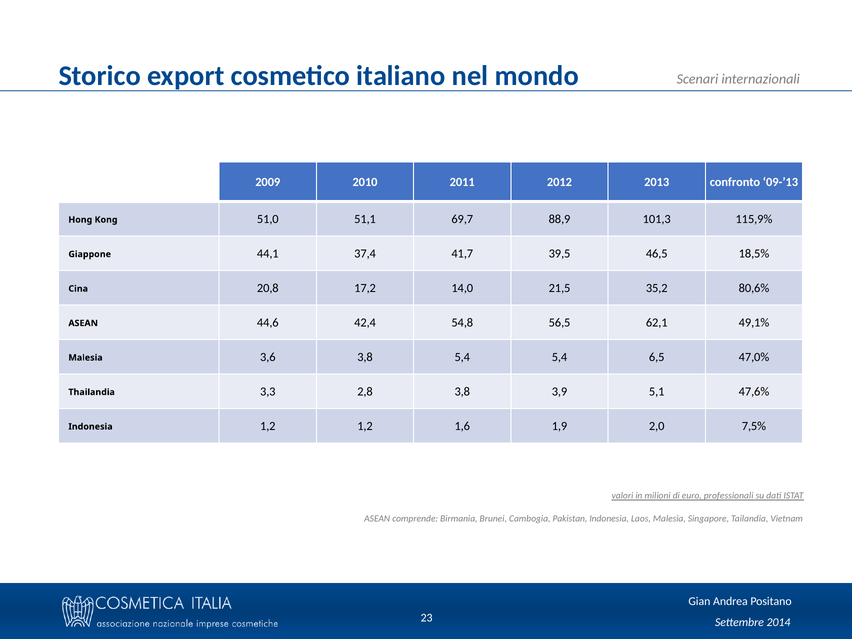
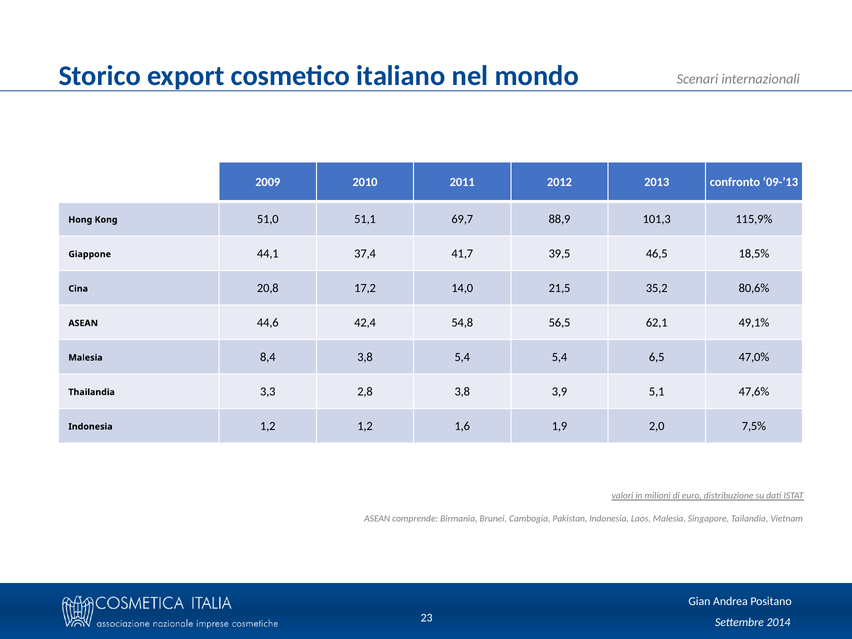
3,6: 3,6 -> 8,4 (268, 357)
professionali: professionali -> distribuzione (729, 496)
